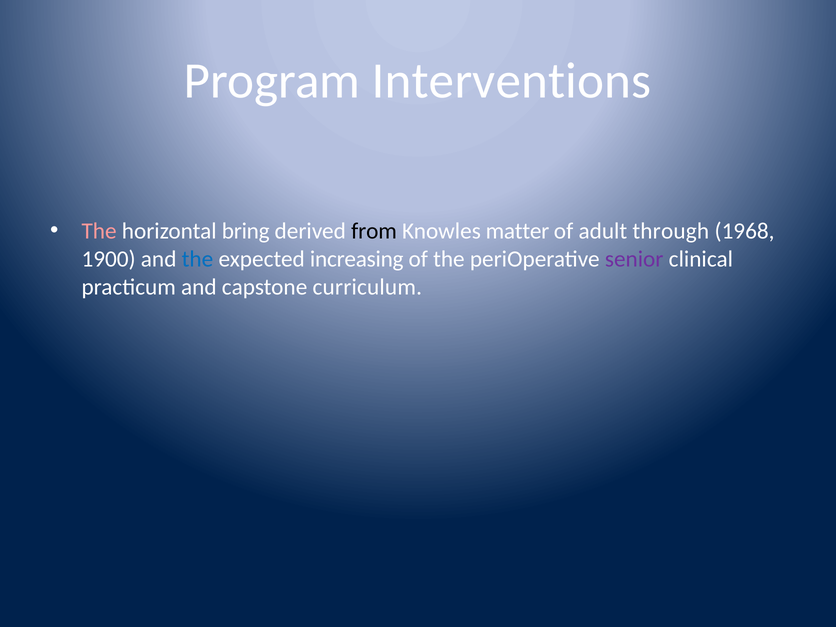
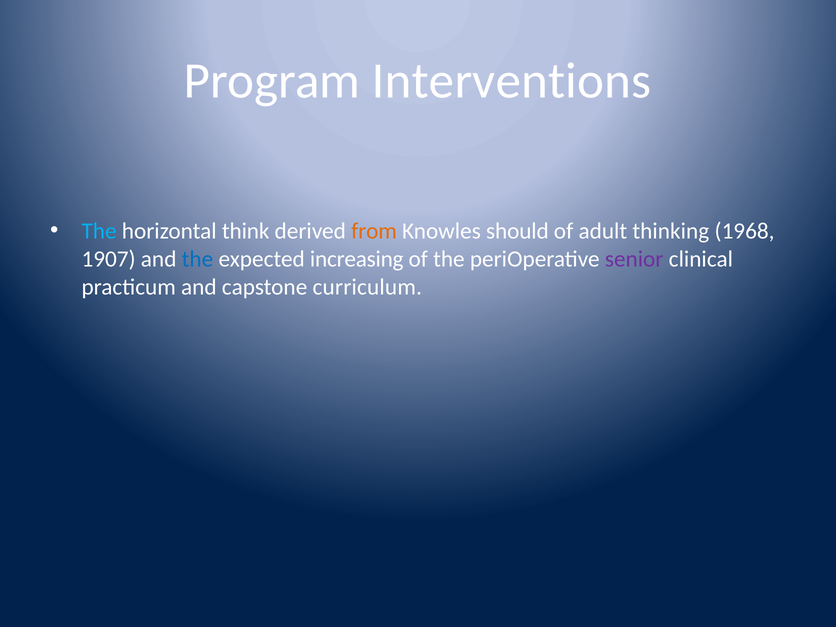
The colour: pink -> light blue (99, 231)
bring: bring -> think (246, 231)
from colour: black -> orange (374, 231)
matter: matter -> should (517, 231)
through: through -> thinking (671, 231)
1900: 1900 -> 1907 (109, 259)
